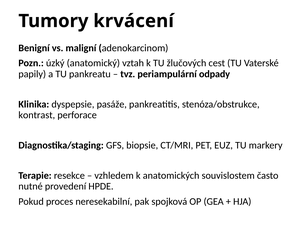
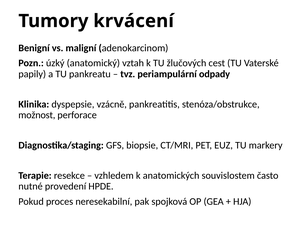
pasáže: pasáže -> vzácně (112, 104)
kontrast: kontrast -> možnost (37, 115)
